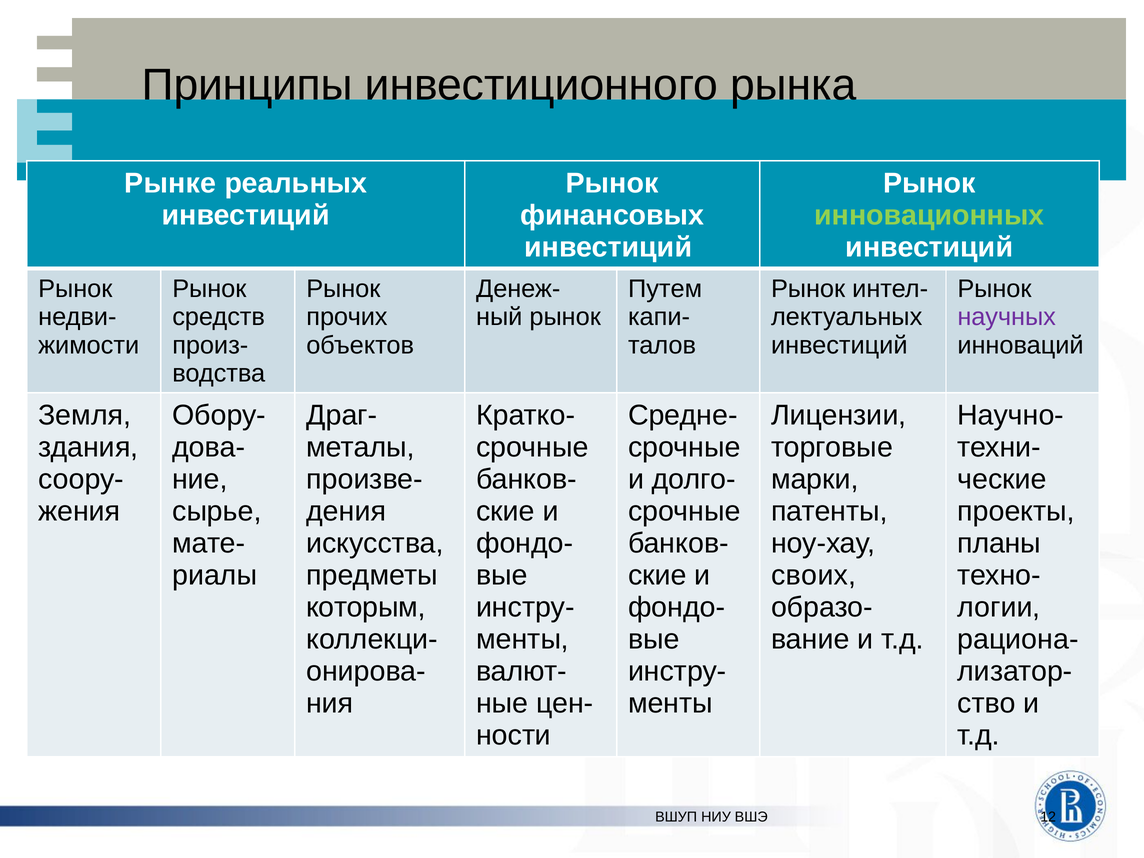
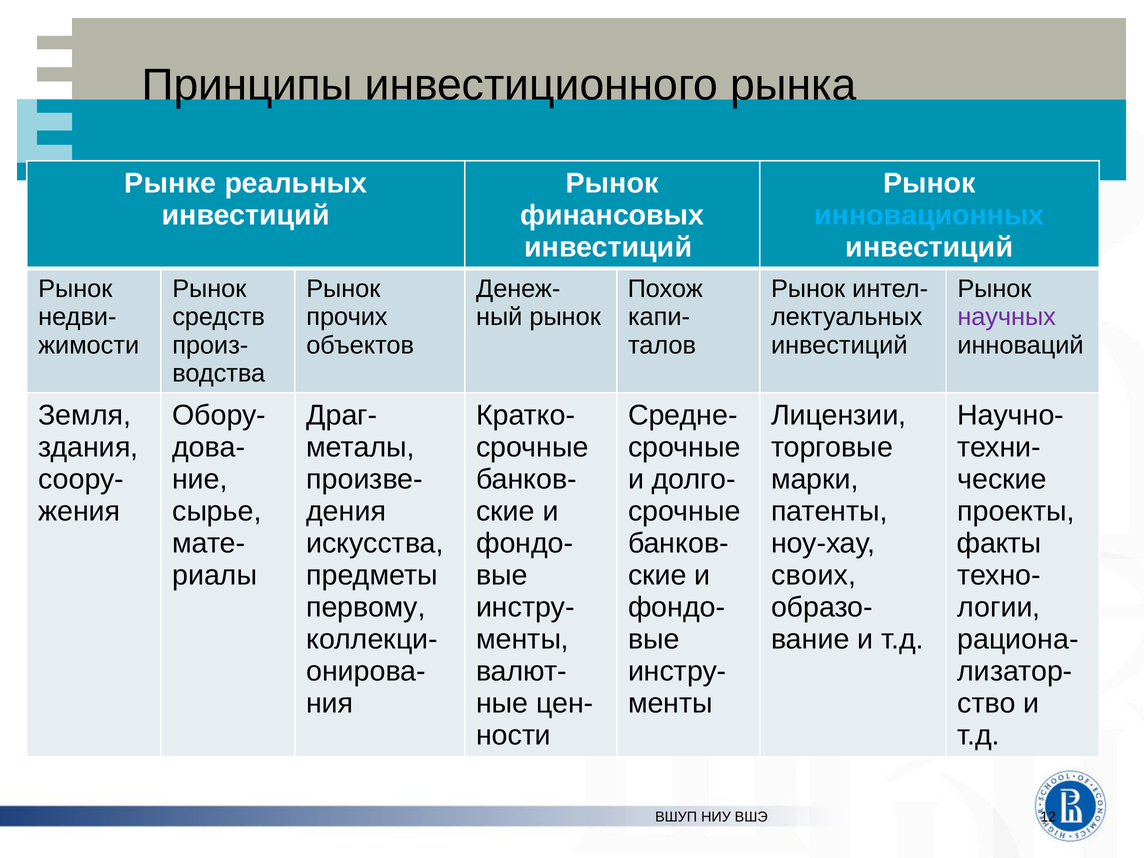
инновационных colour: light green -> light blue (929, 215)
Путем: Путем -> Похож (665, 289)
планы: планы -> факты (999, 543)
которым: которым -> первому (366, 607)
